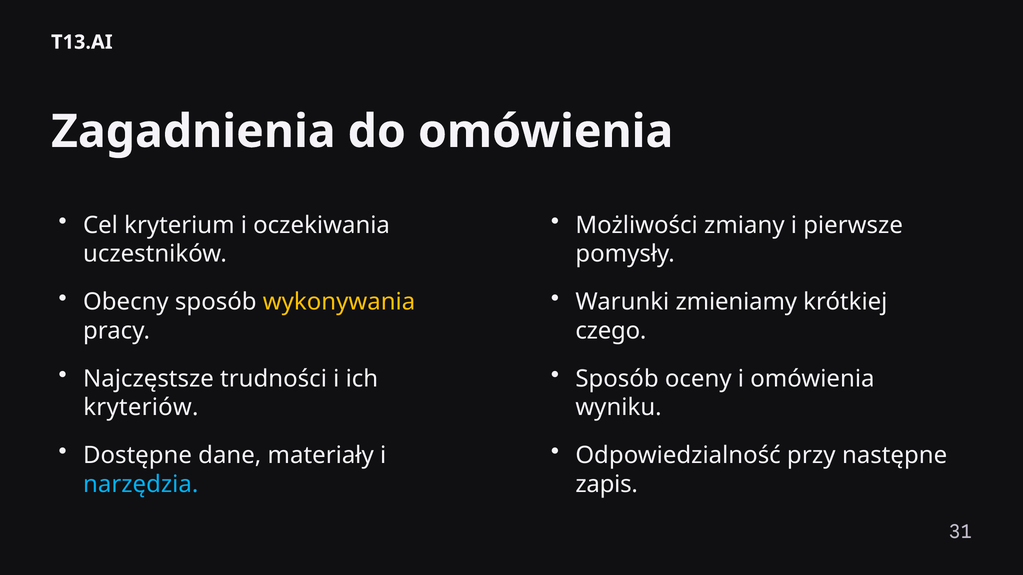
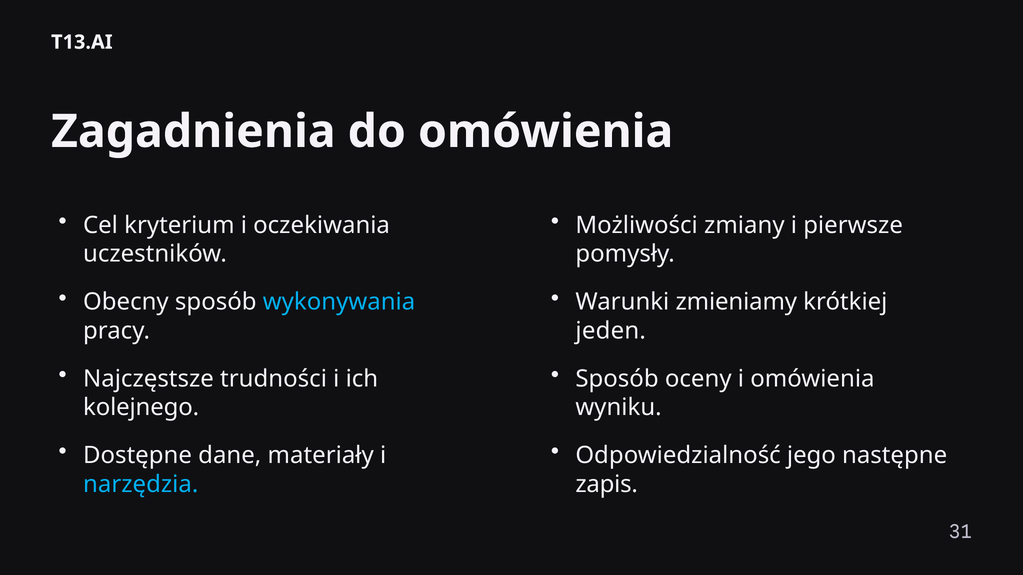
wykonywania colour: yellow -> light blue (339, 302)
czego: czego -> jeden (611, 331)
kryteriów: kryteriów -> kolejnego (141, 408)
przy: przy -> jego (811, 456)
